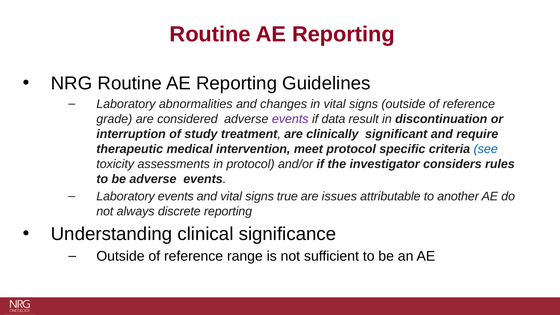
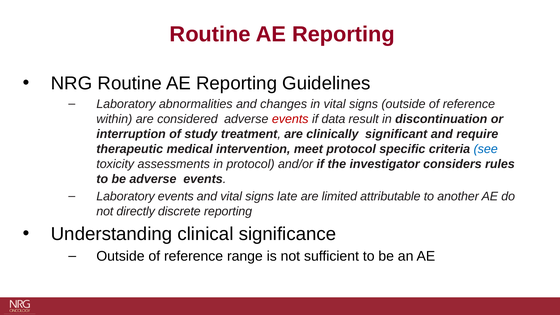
grade: grade -> within (114, 119)
events colour: purple -> red (290, 119)
true: true -> late (287, 196)
issues: issues -> limited (339, 196)
always: always -> directly (136, 211)
